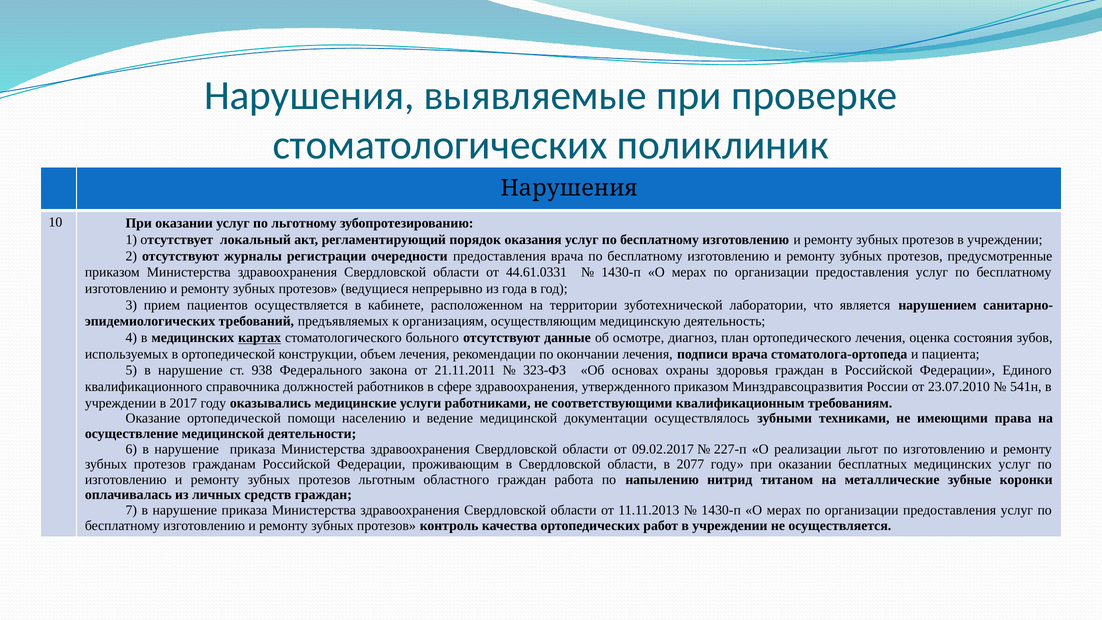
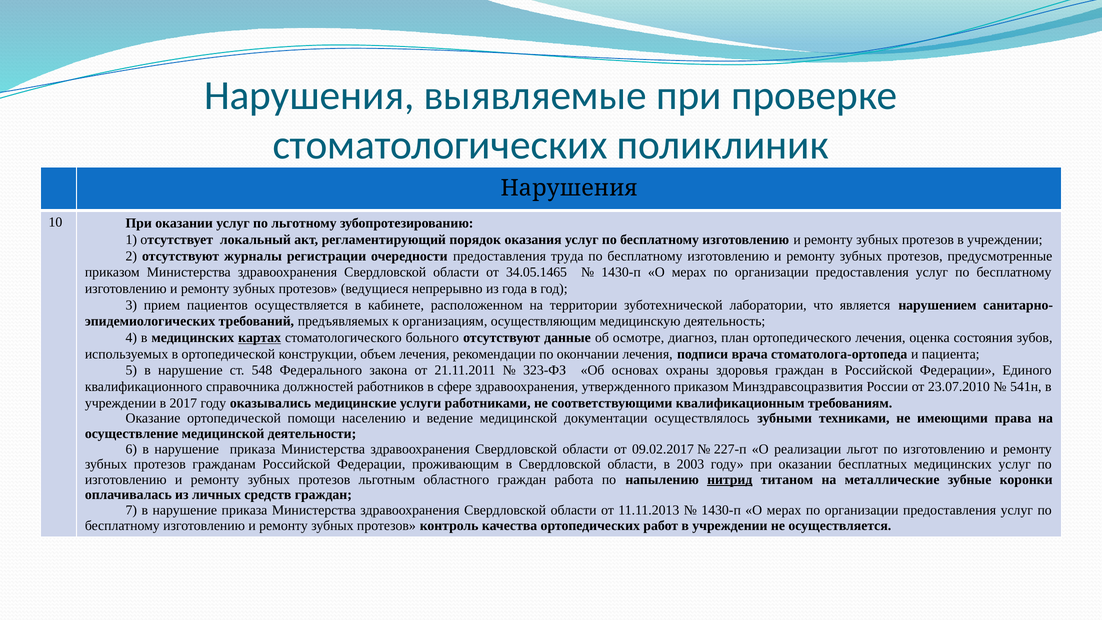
предоставления врача: врача -> труда (567, 256)
44.61.0331: 44.61.0331 -> 34.05.1465 (537, 272)
938: 938 -> 548 (262, 370)
2077: 2077 -> 2003 (690, 464)
нитрид underline: none -> present (730, 480)
